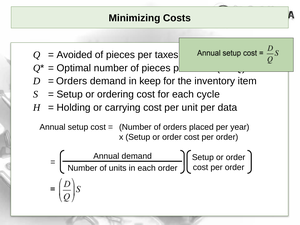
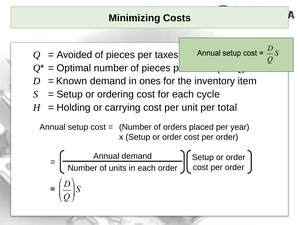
Orders: Orders -> Known (72, 81)
keep: keep -> ones (150, 81)
data: data -> total (227, 108)
